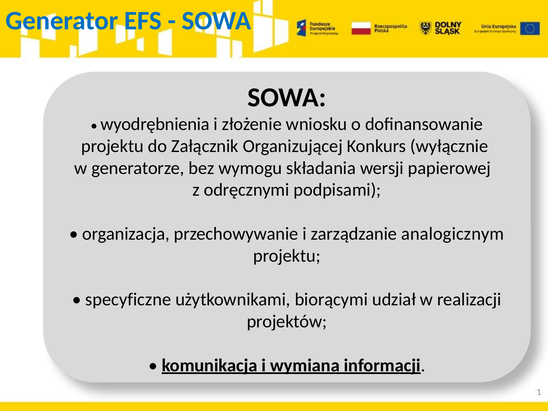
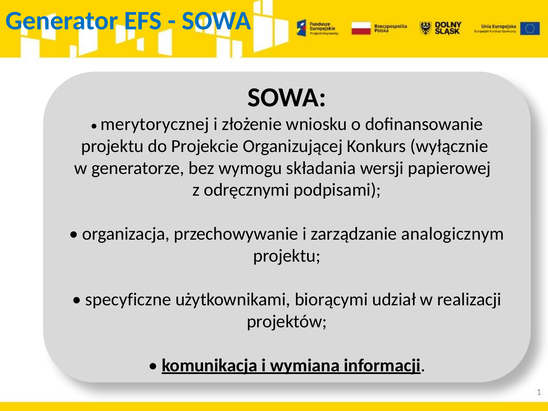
wyodrębnienia: wyodrębnienia -> merytorycznej (155, 124)
Załącznik: Załącznik -> Projekcie (205, 146)
